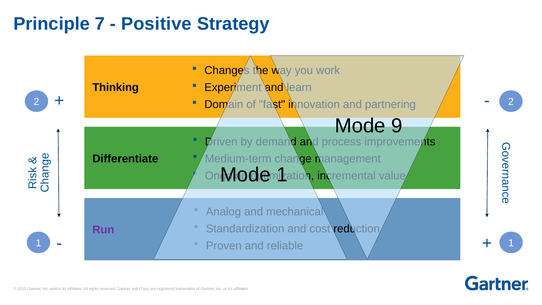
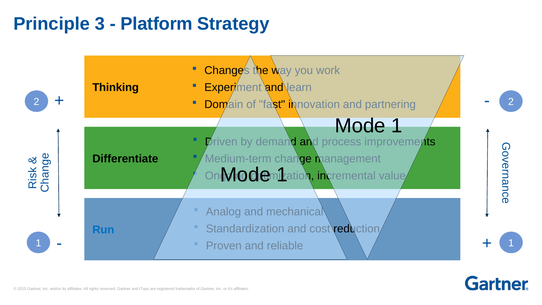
7: 7 -> 3 (100, 24)
Positive: Positive -> Platform (157, 24)
9: 9 -> 1 (397, 126)
Run colour: purple -> blue (103, 230)
